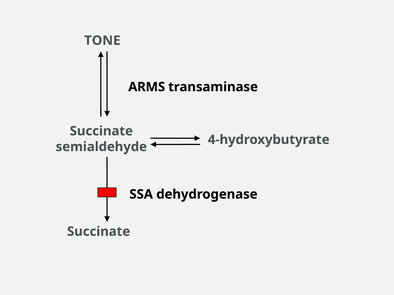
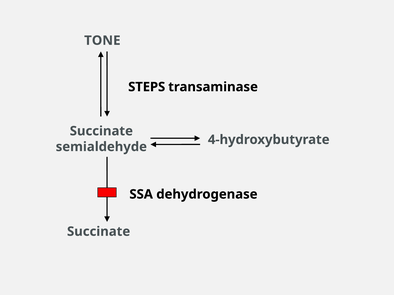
ARMS: ARMS -> STEPS (147, 87)
